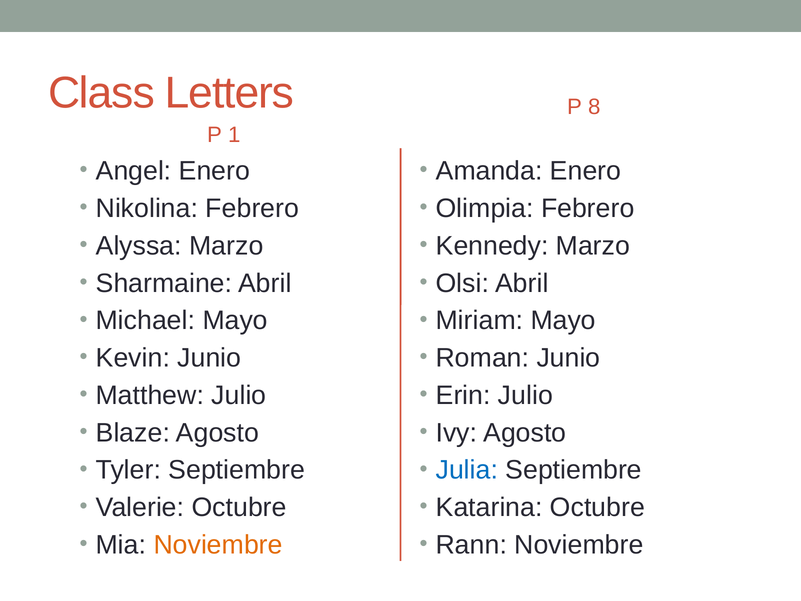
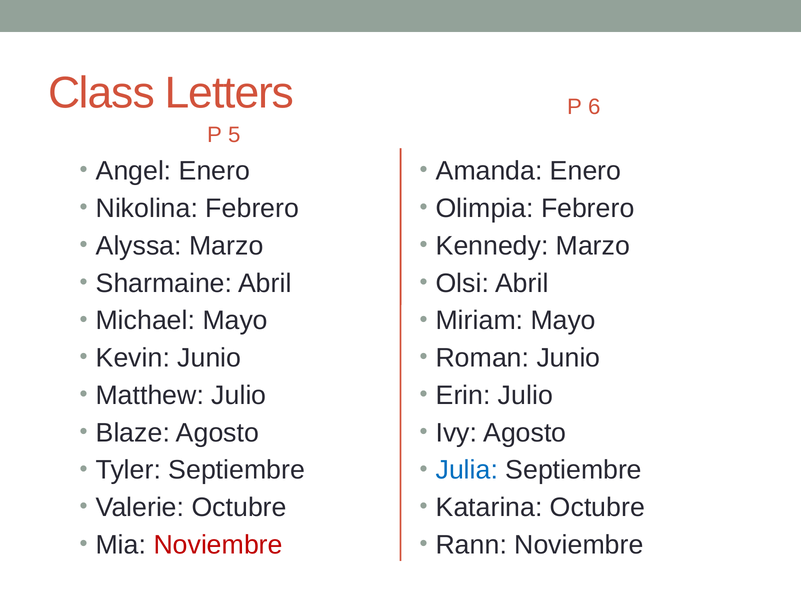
8: 8 -> 6 (594, 107)
1: 1 -> 5 (234, 135)
Noviembre colour: orange -> red (218, 545)
